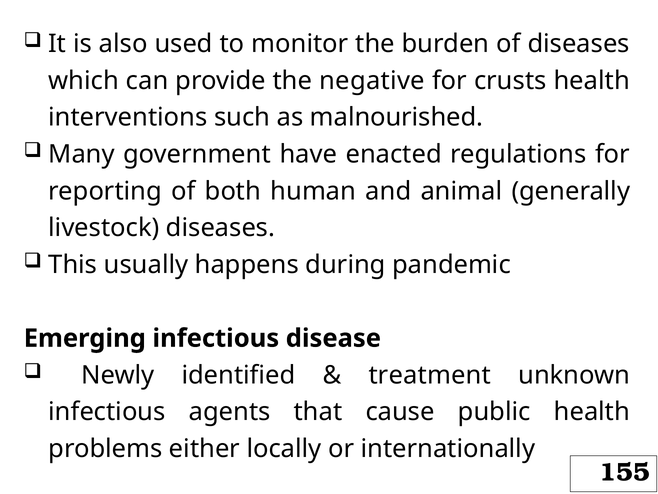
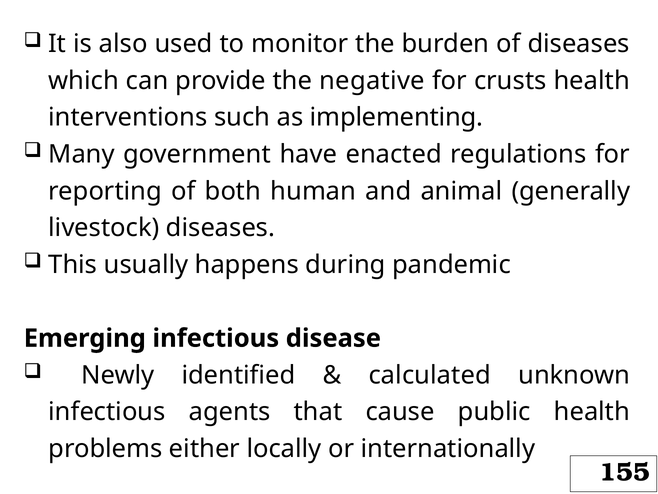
malnourished: malnourished -> implementing (397, 117)
treatment: treatment -> calculated (430, 375)
